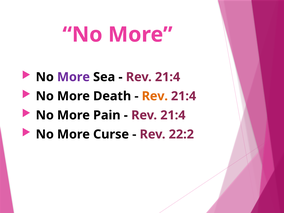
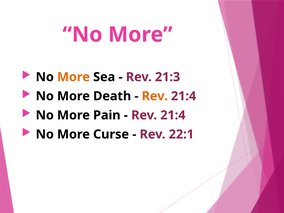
More colour: purple -> orange (74, 77)
21:4: 21:4 -> 21:3 (168, 77)
22:2: 22:2 -> 22:1 (181, 134)
